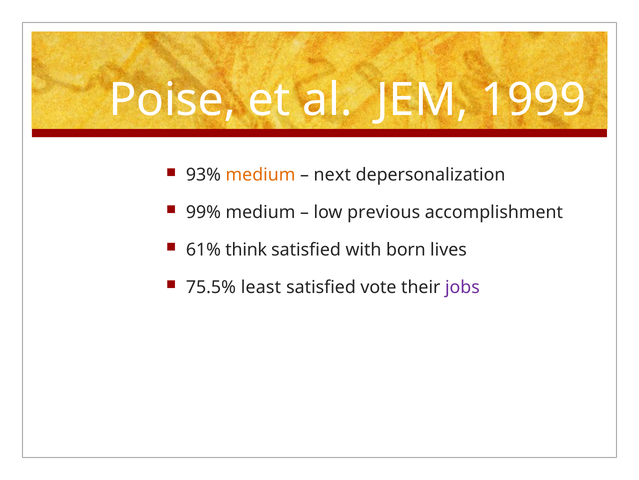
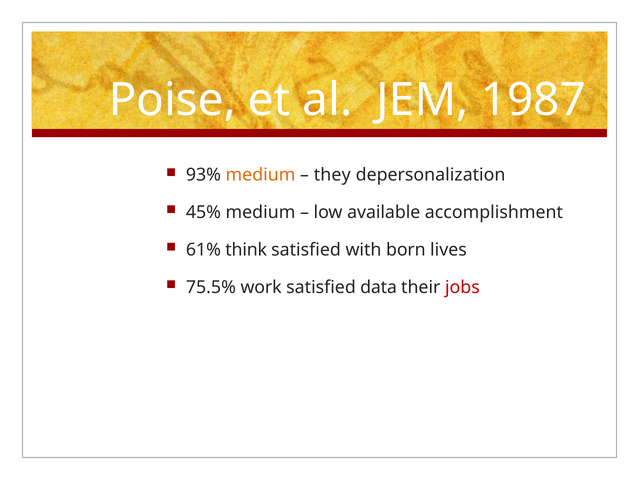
1999: 1999 -> 1987 (533, 100)
next: next -> they (332, 175)
99%: 99% -> 45% (203, 212)
previous: previous -> available (384, 212)
least: least -> work (261, 287)
vote: vote -> data (379, 287)
jobs colour: purple -> red (462, 287)
